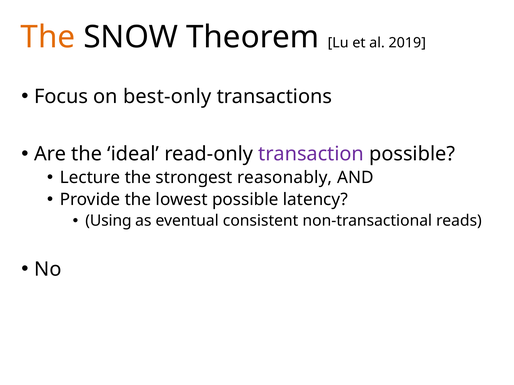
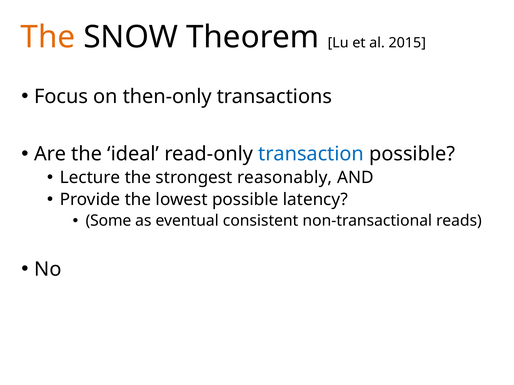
2019: 2019 -> 2015 (407, 43)
best-only: best-only -> then-only (167, 97)
transaction colour: purple -> blue (311, 154)
Using: Using -> Some (108, 221)
